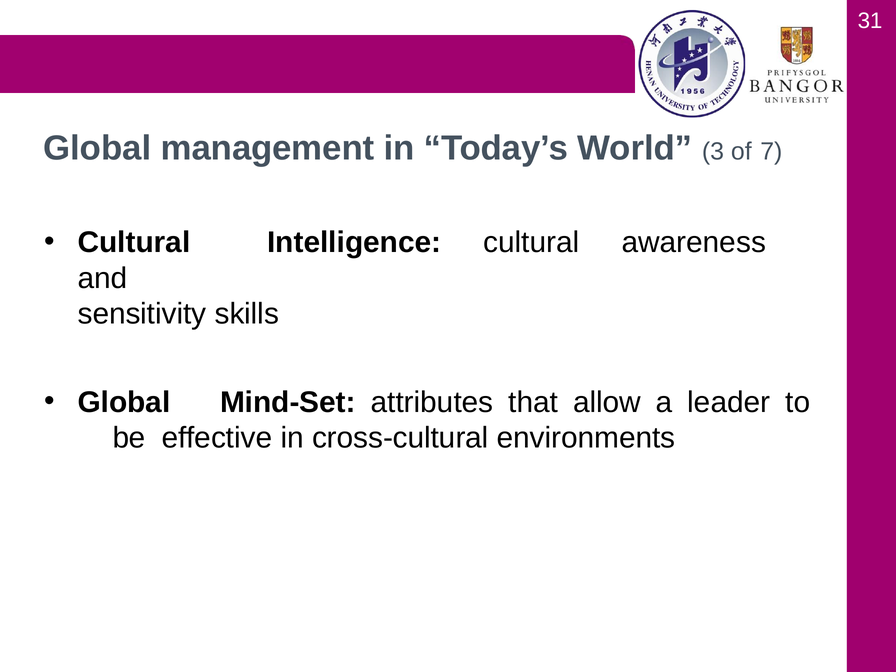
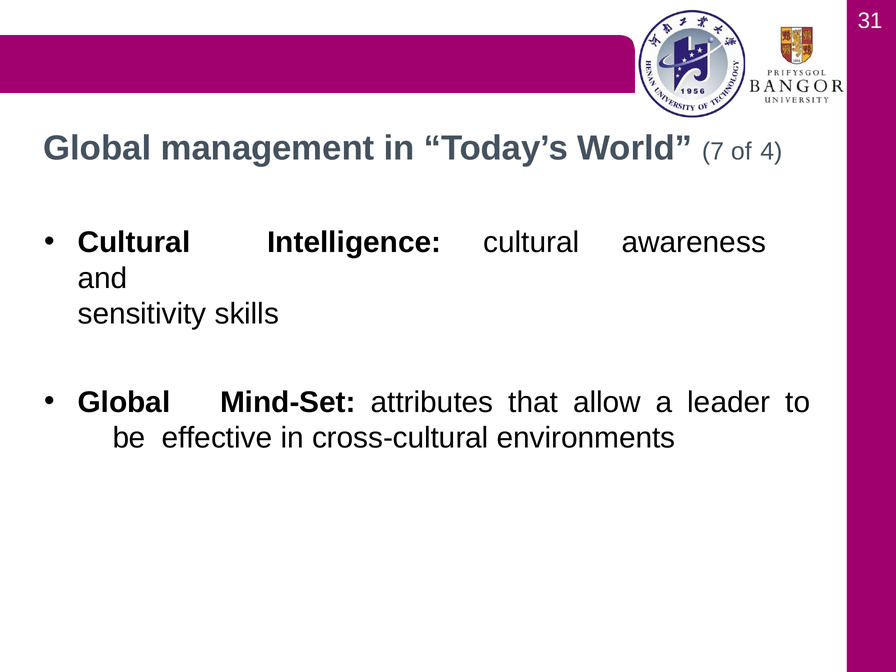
3: 3 -> 7 (713, 152)
7: 7 -> 4 (771, 152)
